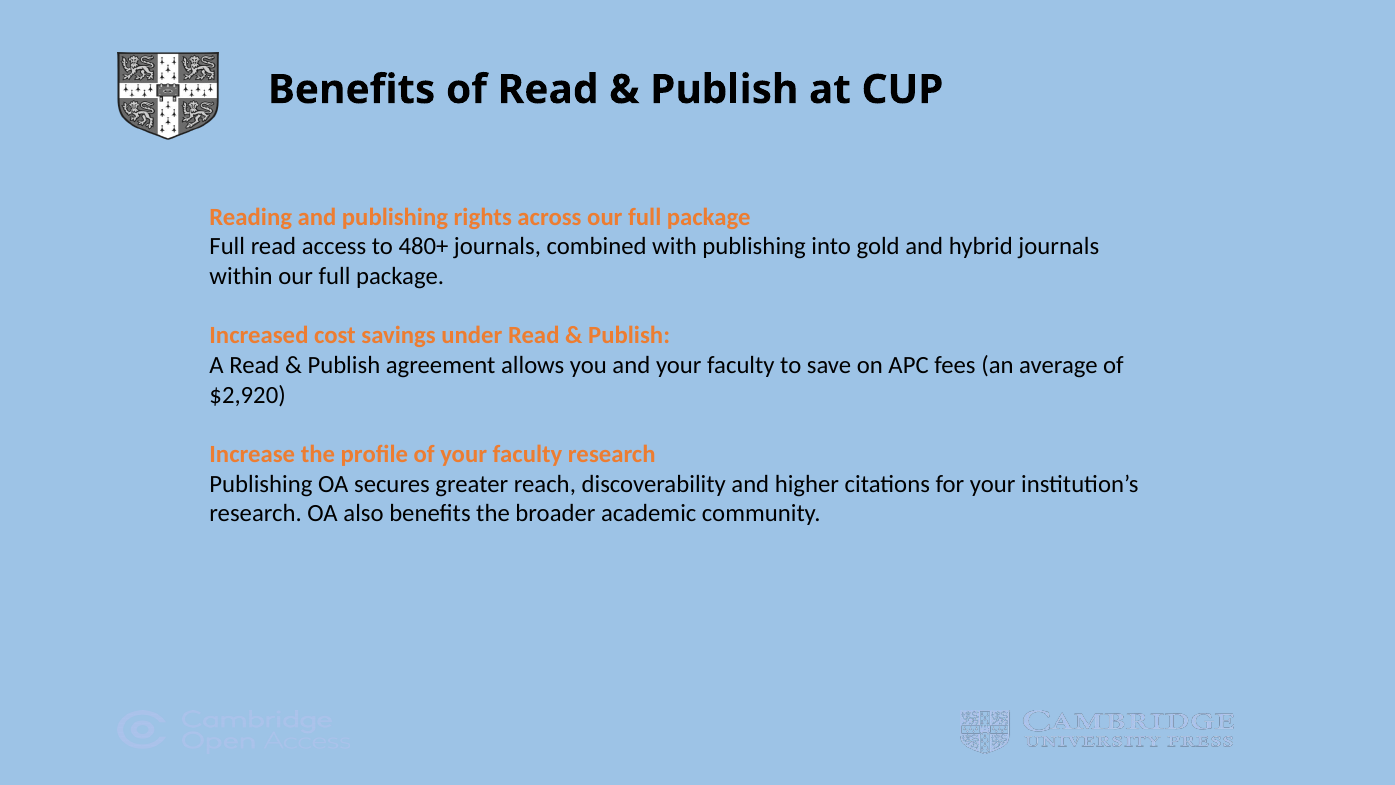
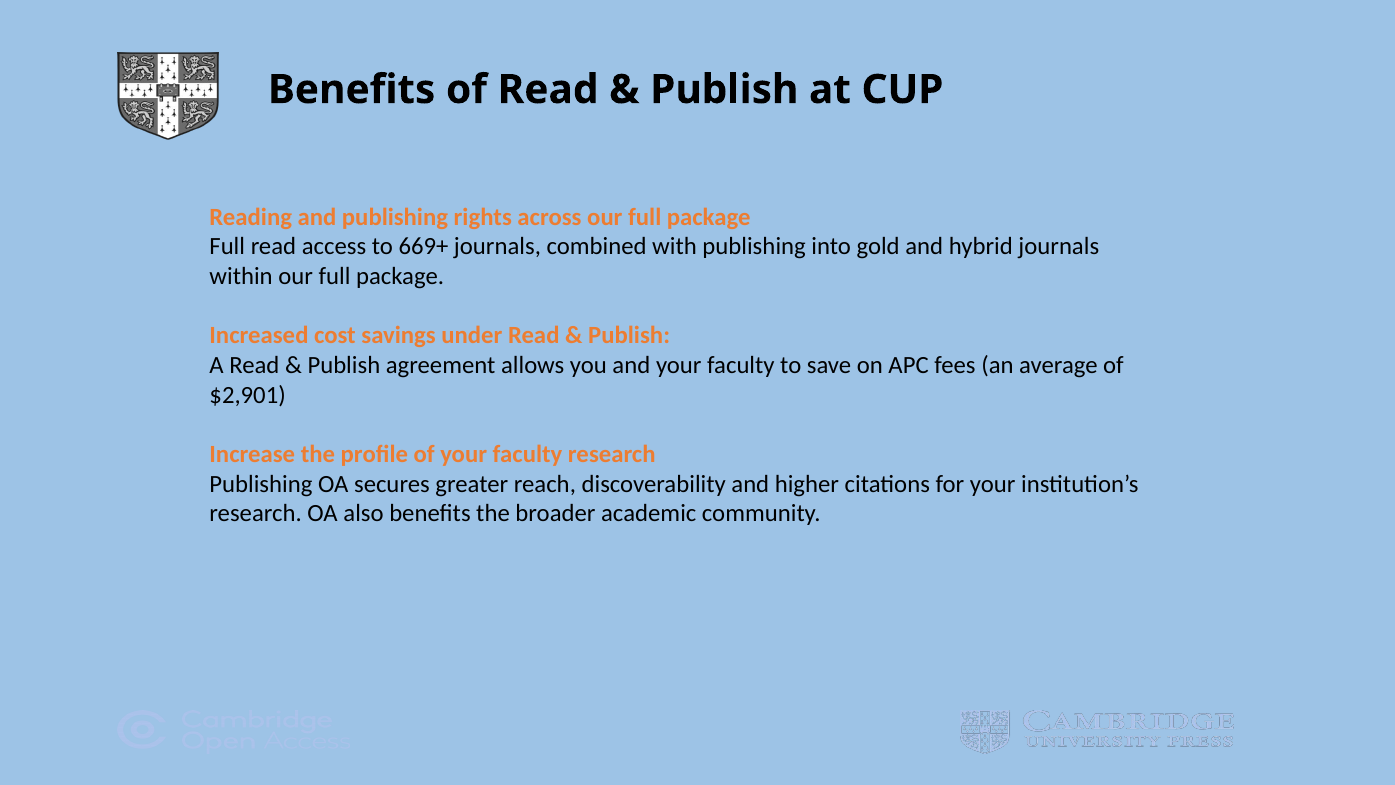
480+: 480+ -> 669+ (423, 247)
$2,920: $2,920 -> $2,901 (248, 395)
